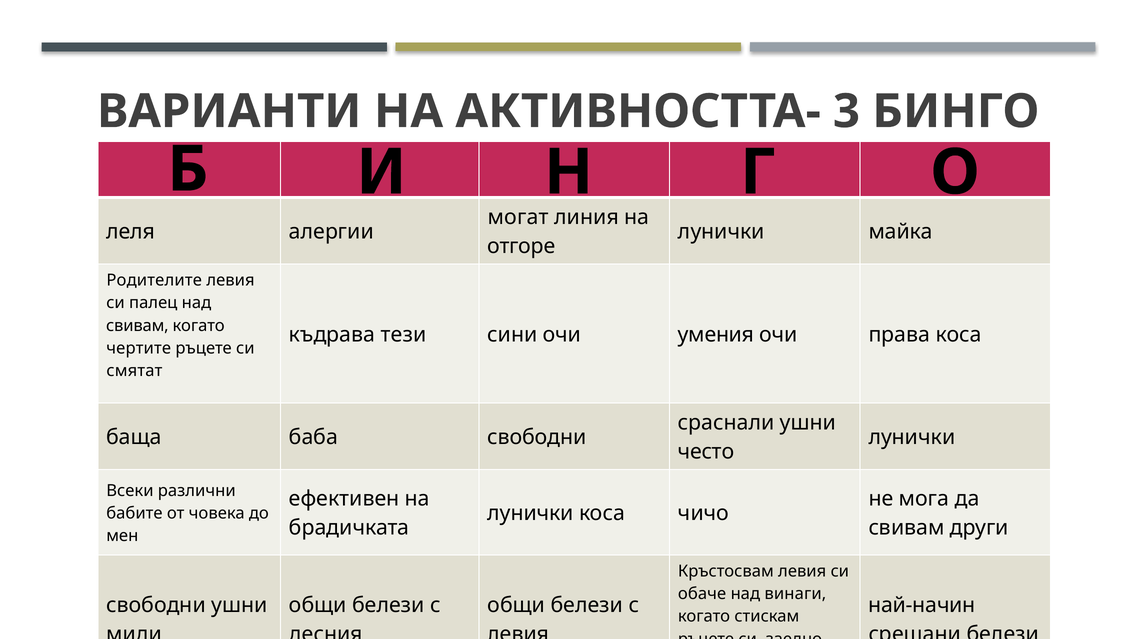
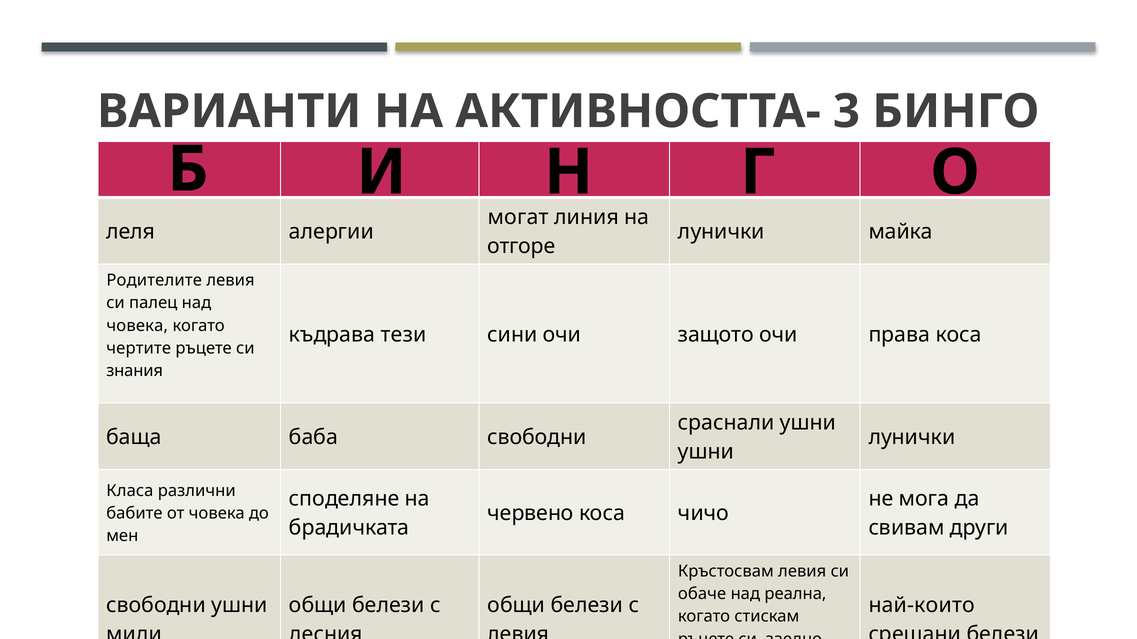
свивам: свивам -> човека (137, 326)
умения: умения -> защото (716, 335)
смятат: смятат -> знания (135, 371)
често: често -> ушни (706, 452)
Всеки: Всеки -> Класа (130, 491)
ефективен: ефективен -> споделяне (344, 499)
лунички: лунички -> червено (531, 514)
винаги: винаги -> реална (795, 594)
най-начин: най-начин -> най-които (922, 606)
